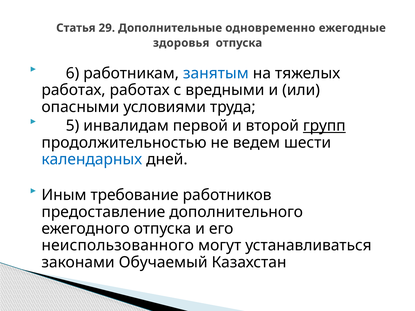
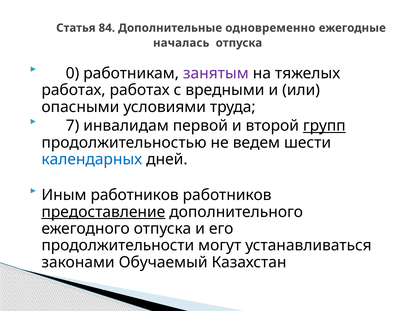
29: 29 -> 84 (107, 28)
здоровья: здоровья -> началась (181, 43)
6: 6 -> 0 (72, 73)
занятым colour: blue -> purple (216, 73)
5: 5 -> 7 (72, 126)
Иным требование: требование -> работников (135, 195)
предоставление underline: none -> present (103, 212)
неиспользованного: неиспользованного -> продолжительности (118, 246)
